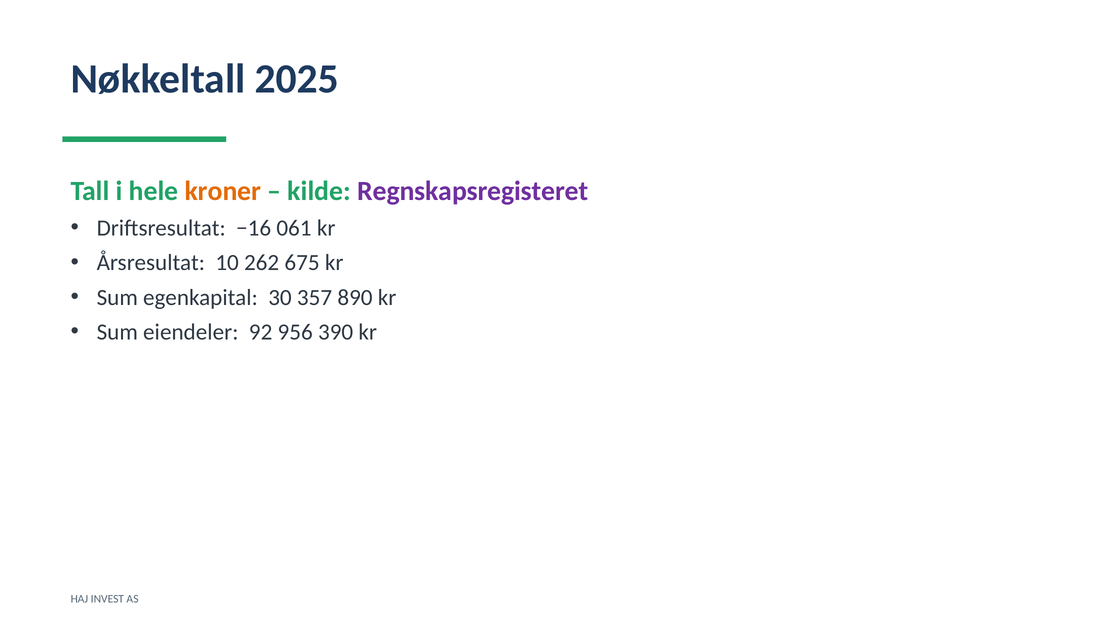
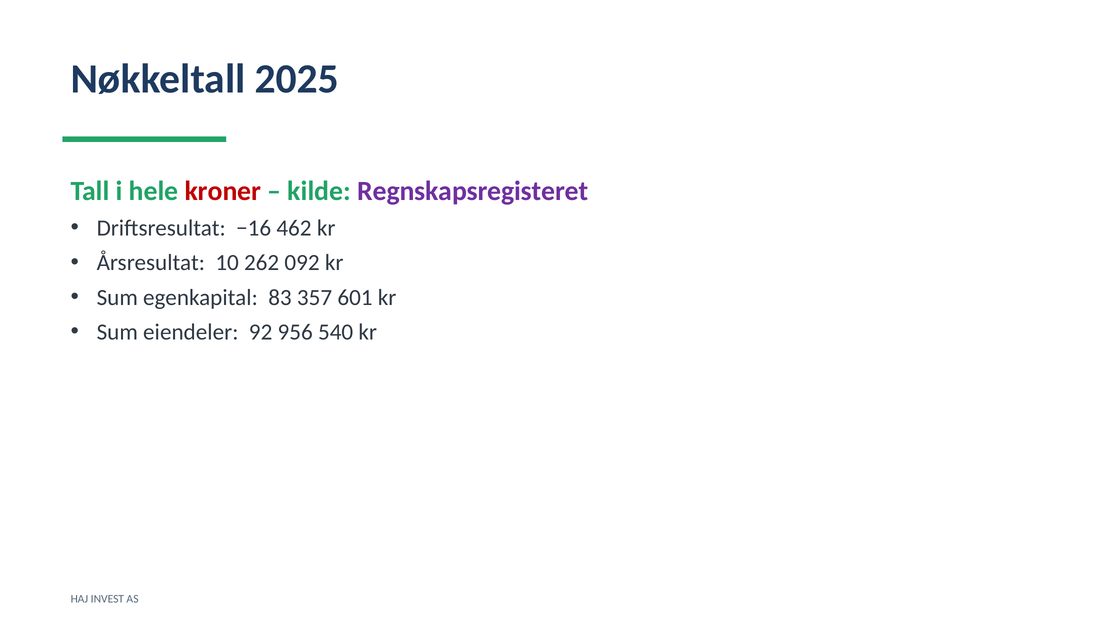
kroner colour: orange -> red (223, 191)
061: 061 -> 462 (294, 228)
675: 675 -> 092 (302, 263)
30: 30 -> 83 (280, 298)
890: 890 -> 601 (355, 298)
390: 390 -> 540 (336, 332)
